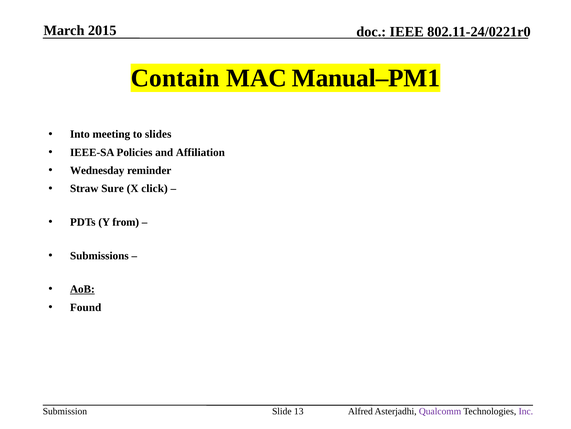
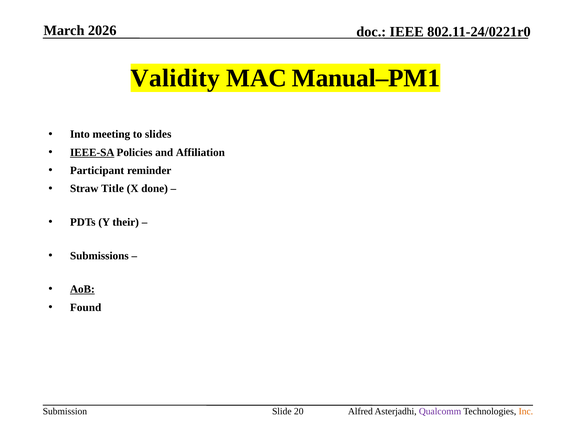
2015: 2015 -> 2026 (102, 30)
Contain: Contain -> Validity (175, 78)
IEEE-SA underline: none -> present (92, 152)
Wednesday: Wednesday -> Participant (97, 170)
Sure: Sure -> Title (113, 188)
click: click -> done (155, 188)
from: from -> their (126, 222)
13: 13 -> 20 (299, 411)
Inc colour: purple -> orange (526, 411)
